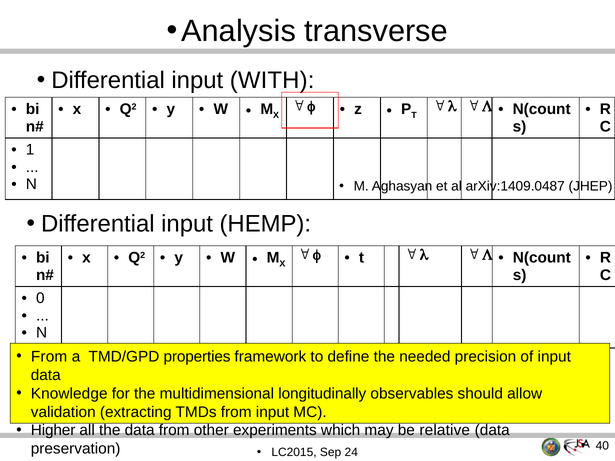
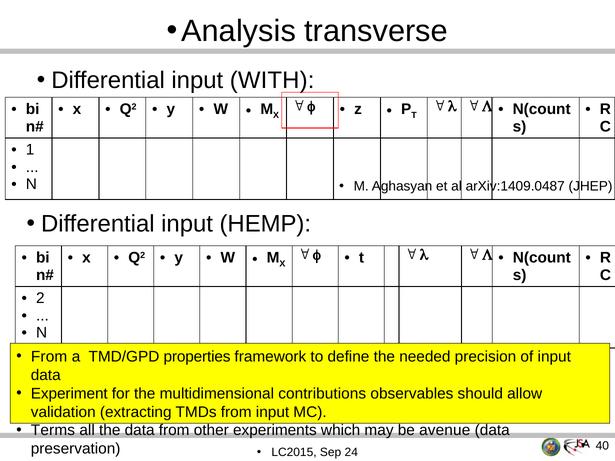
0: 0 -> 2 (40, 299)
Knowledge: Knowledge -> Experiment (69, 394)
longitudinally: longitudinally -> contributions (322, 394)
Higher: Higher -> Terms (53, 431)
relative: relative -> avenue (445, 431)
